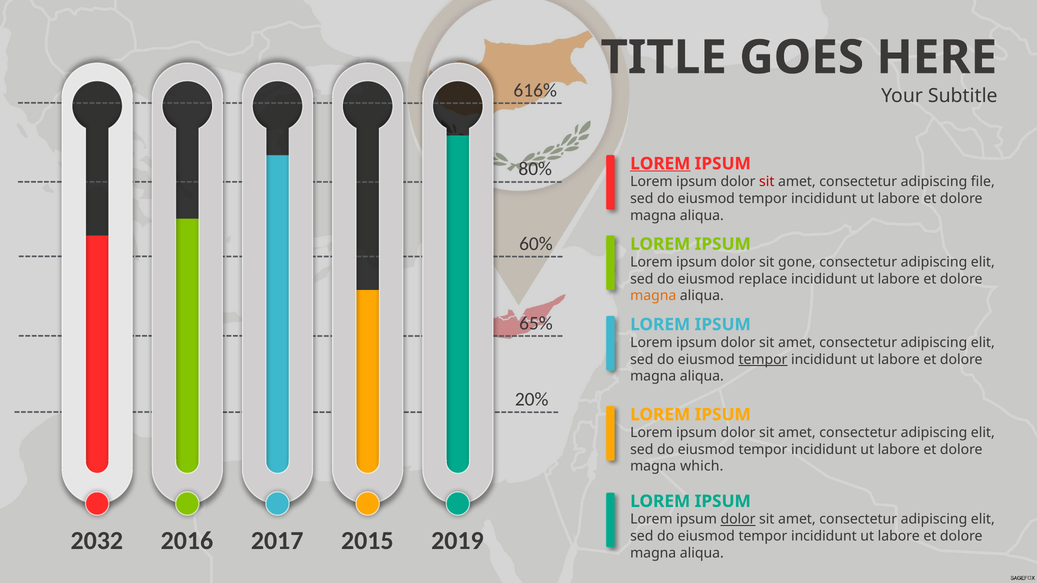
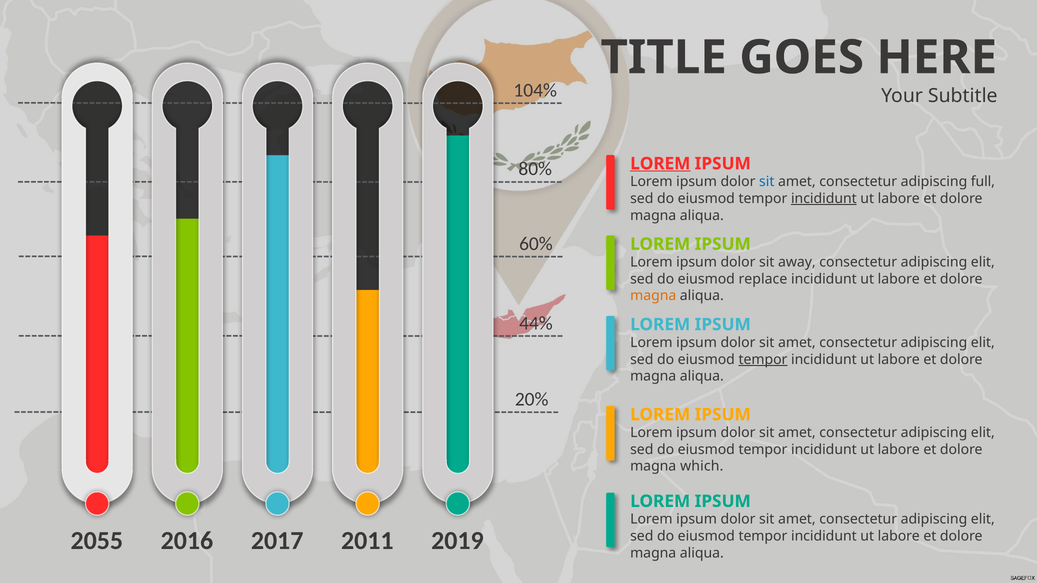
616%: 616% -> 104% (535, 90)
sit colour: red -> blue (767, 182)
file: file -> full (983, 182)
incididunt underline: none -> present (824, 199)
gone: gone -> away (797, 262)
65%: 65% -> 44% (536, 323)
dolor underline: present -> none (738, 520)
2032: 2032 -> 2055 (97, 541)
2015: 2015 -> 2011 (367, 541)
